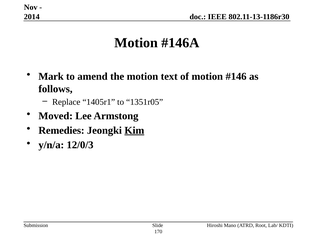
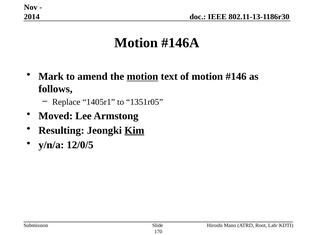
motion underline: none -> present (142, 77)
Remedies: Remedies -> Resulting (61, 131)
12/0/3: 12/0/3 -> 12/0/5 (80, 145)
